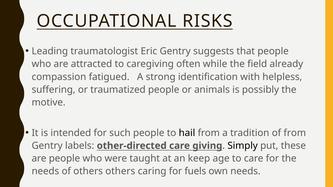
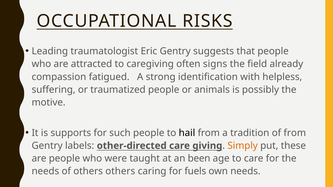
while: while -> signs (215, 64)
intended: intended -> supports (71, 133)
Simply colour: black -> orange (243, 146)
keep: keep -> been (199, 159)
